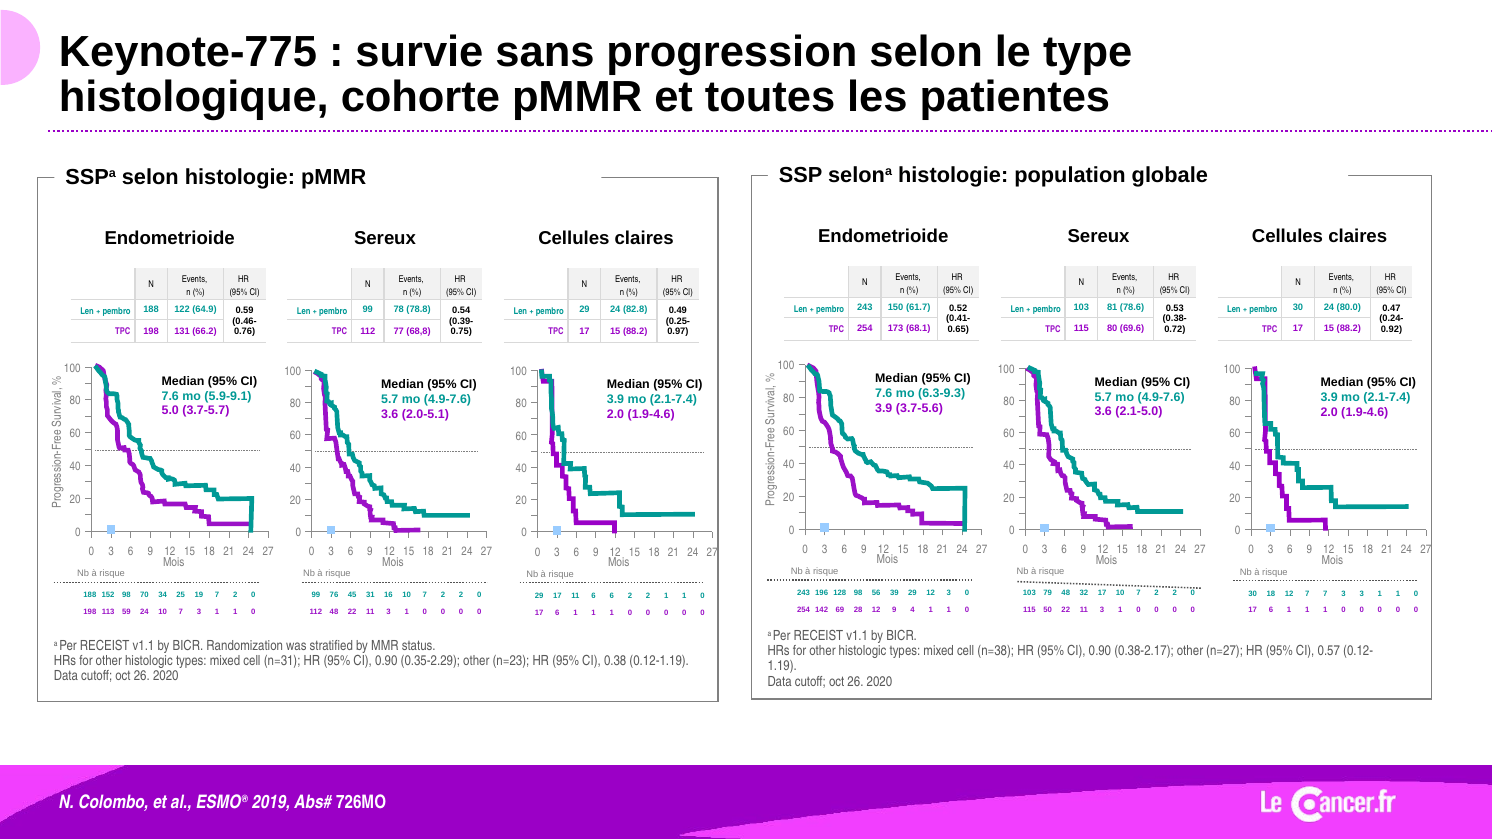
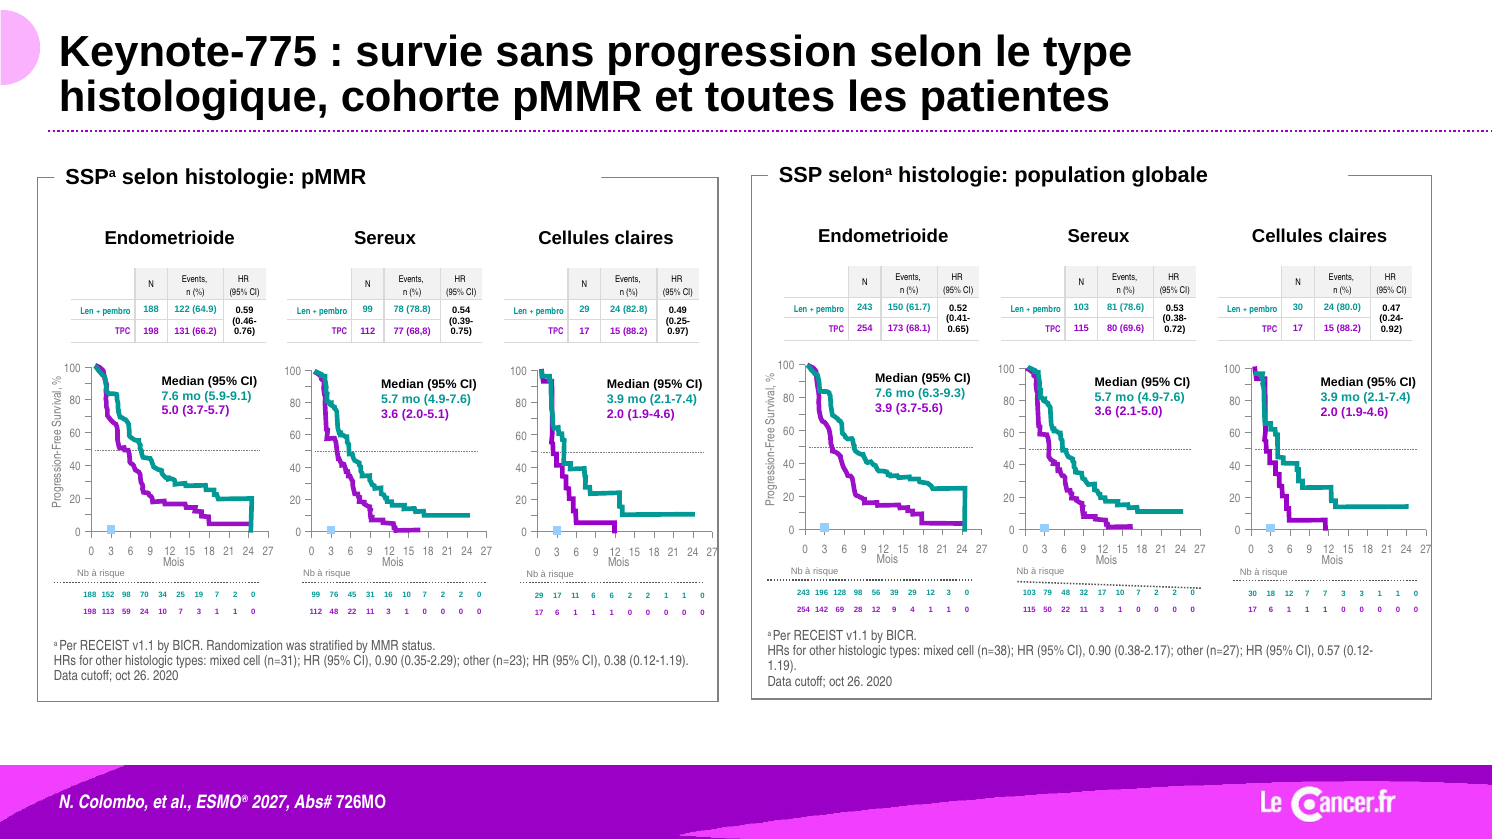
2019: 2019 -> 2027 (271, 802)
